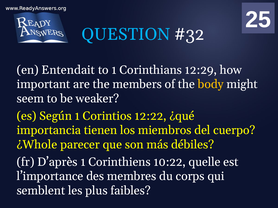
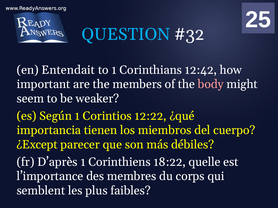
12:29: 12:29 -> 12:42 (201, 70)
body colour: yellow -> pink (211, 84)
¿Whole: ¿Whole -> ¿Except (37, 145)
10:22: 10:22 -> 18:22 (170, 162)
